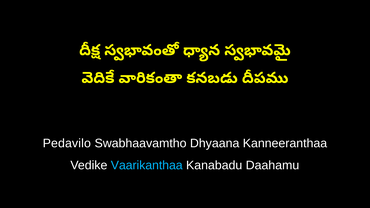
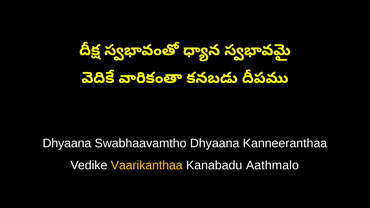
Pedavilo: Pedavilo -> Dhyaana (67, 143)
Vaarikanthaa colour: light blue -> yellow (147, 165)
Daahamu: Daahamu -> Aathmalo (272, 165)
